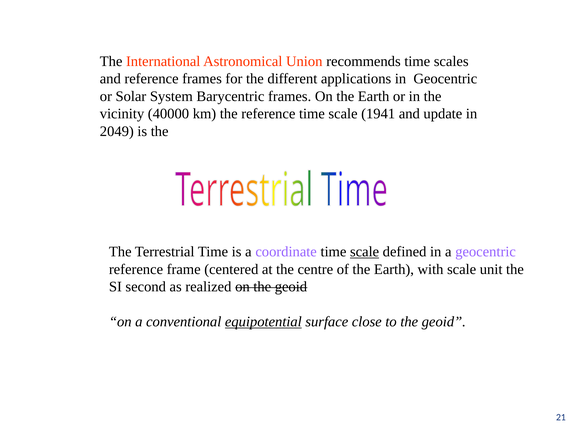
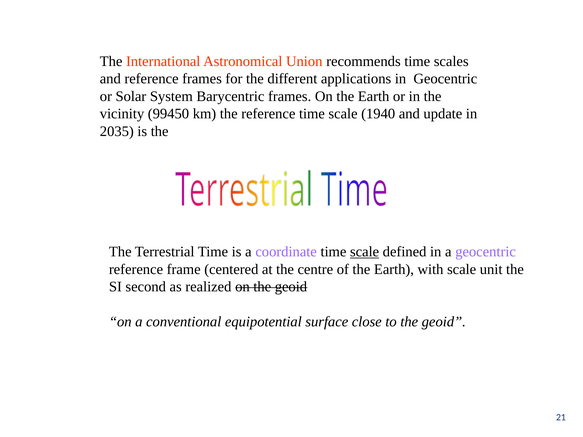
40000: 40000 -> 99450 (168, 114)
1941: 1941 -> 1940 (378, 114)
2049: 2049 -> 2035 (117, 131)
equipotential underline: present -> none (263, 322)
